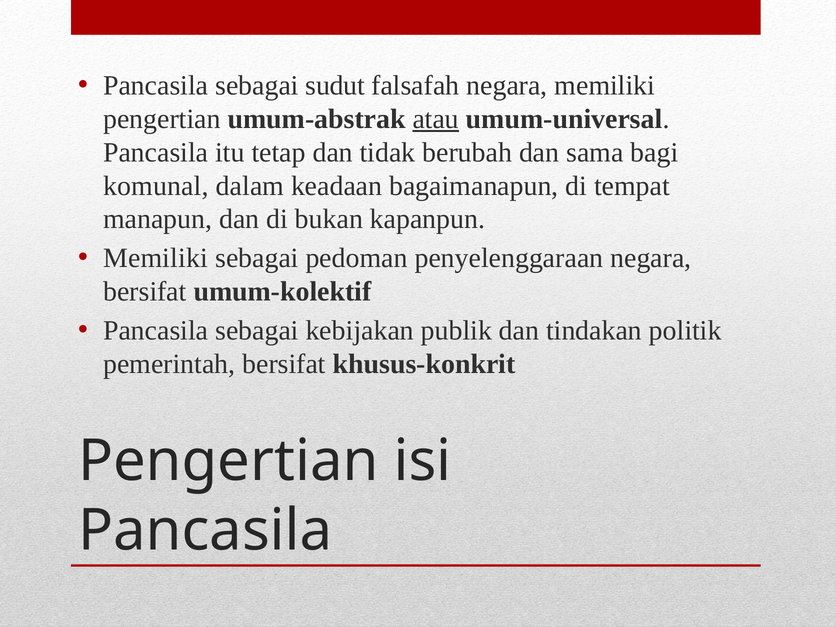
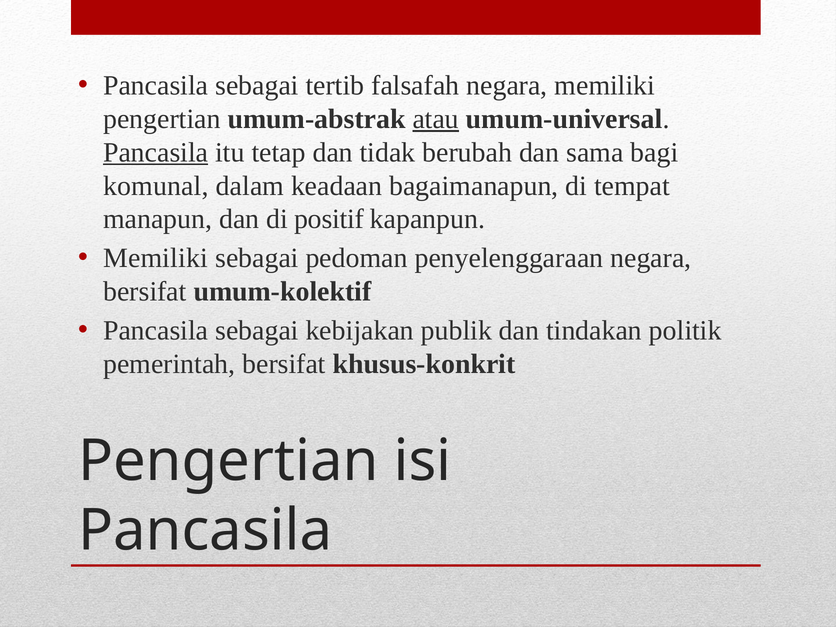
sudut: sudut -> tertib (335, 86)
Pancasila underline: none -> present (156, 152)
bukan: bukan -> positif (329, 219)
